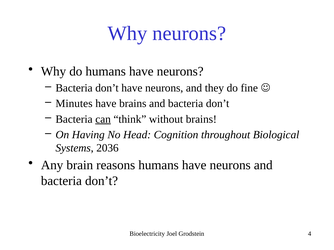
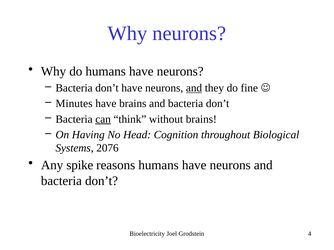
and underline: none -> present (194, 88)
2036: 2036 -> 2076 (107, 148)
brain: brain -> spike (80, 166)
